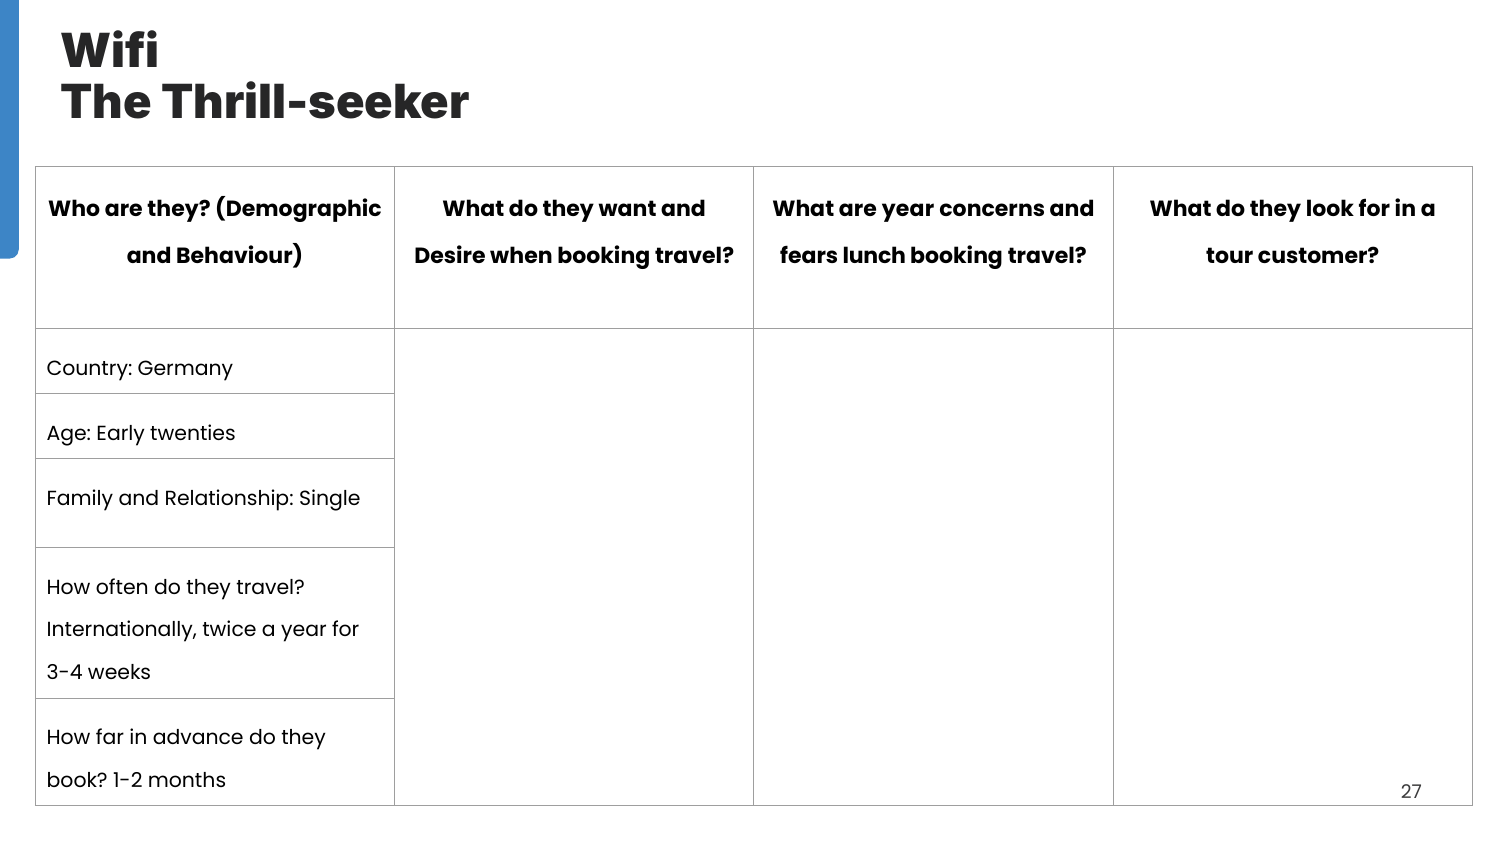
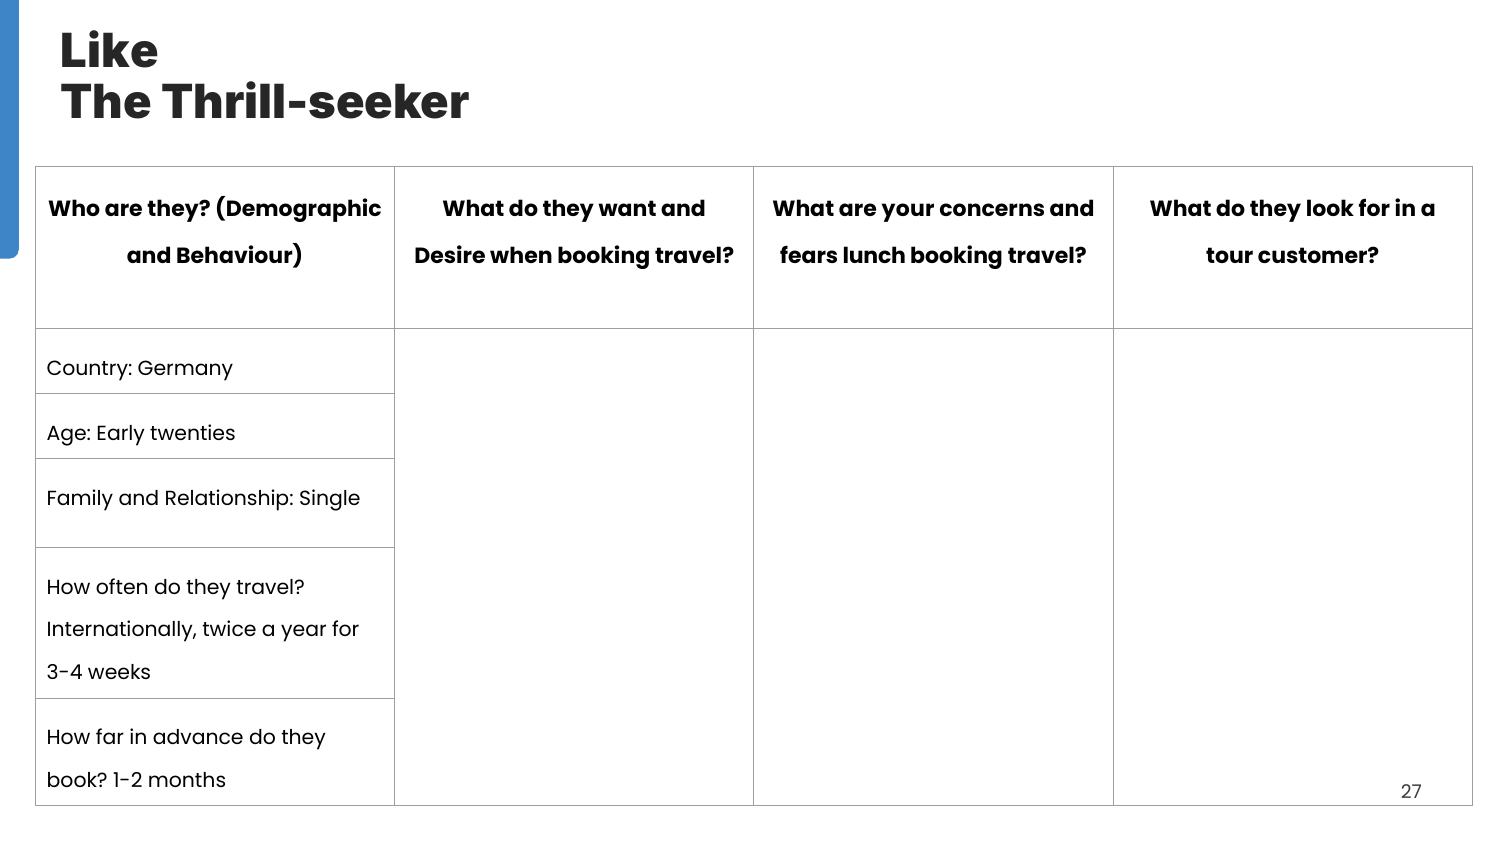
Wifi: Wifi -> Like (110, 52)
are year: year -> your (908, 210)
